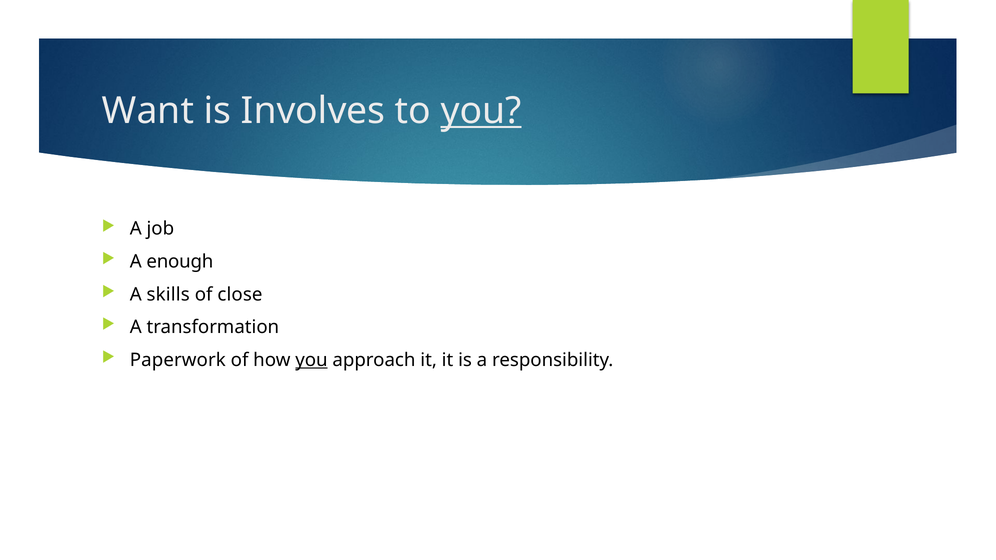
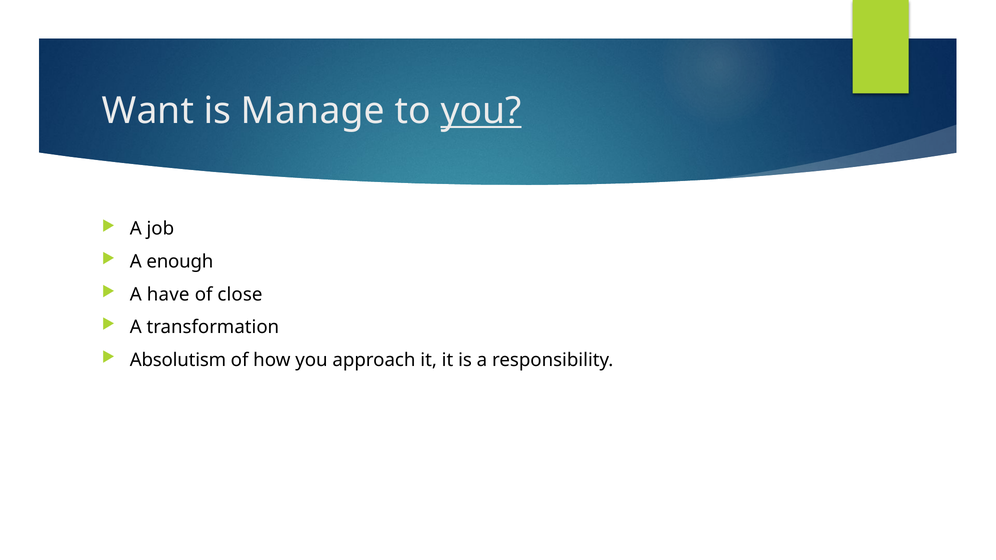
Involves: Involves -> Manage (313, 111)
skills: skills -> have (168, 295)
Paperwork: Paperwork -> Absolutism (178, 360)
you underline: present -> none (311, 360)
